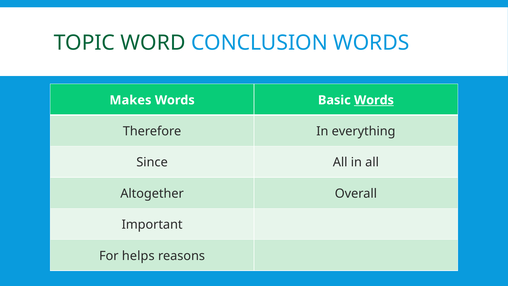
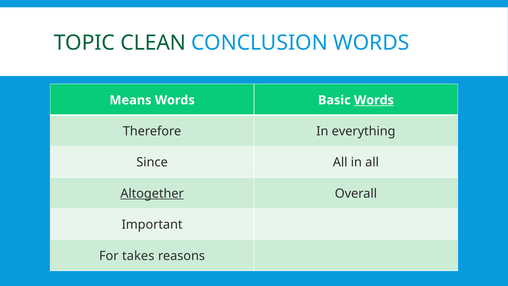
WORD: WORD -> CLEAN (153, 43)
Makes: Makes -> Means (130, 100)
Altogether underline: none -> present (152, 193)
helps: helps -> takes (138, 256)
